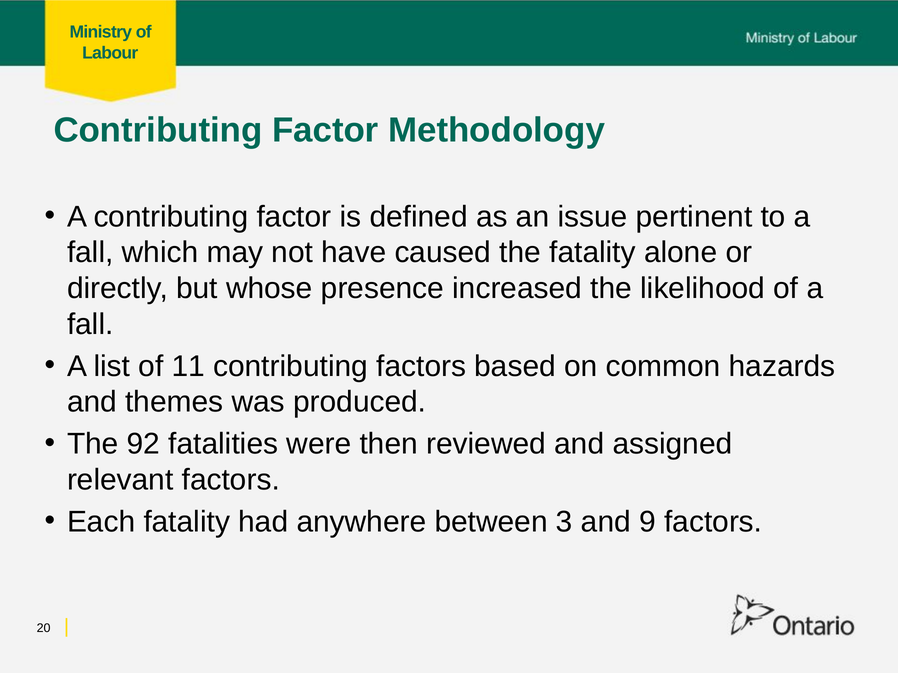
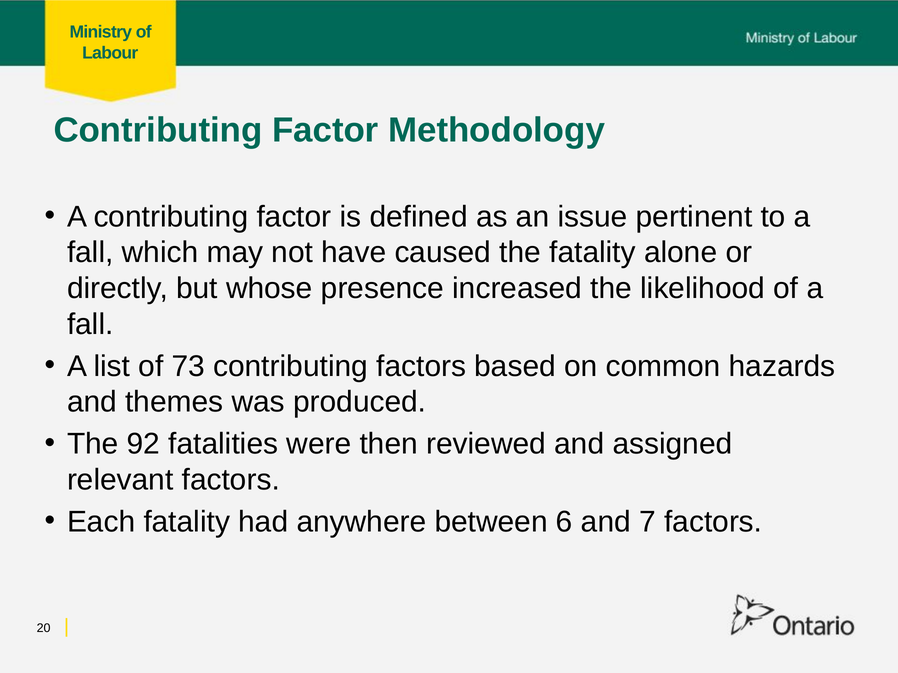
11: 11 -> 73 (188, 367)
3: 3 -> 6 (564, 522)
9: 9 -> 7 (647, 522)
